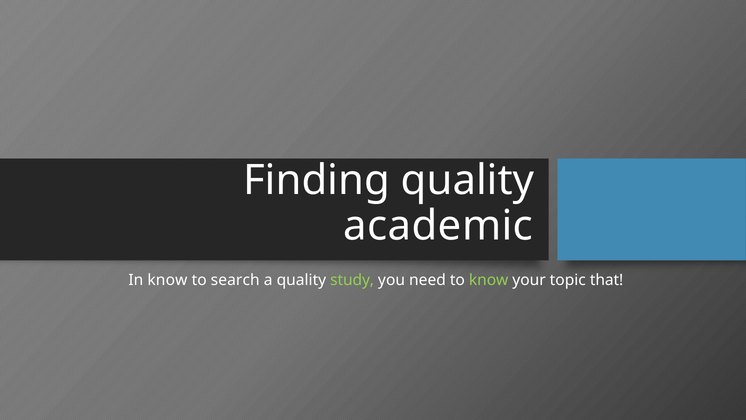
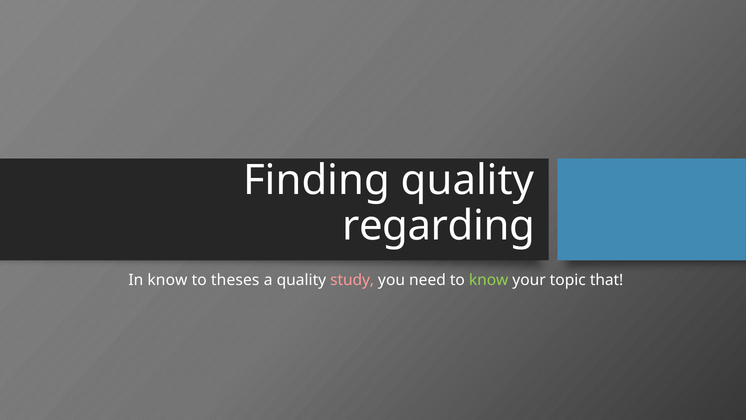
academic: academic -> regarding (439, 226)
search: search -> theses (235, 280)
study colour: light green -> pink (352, 280)
